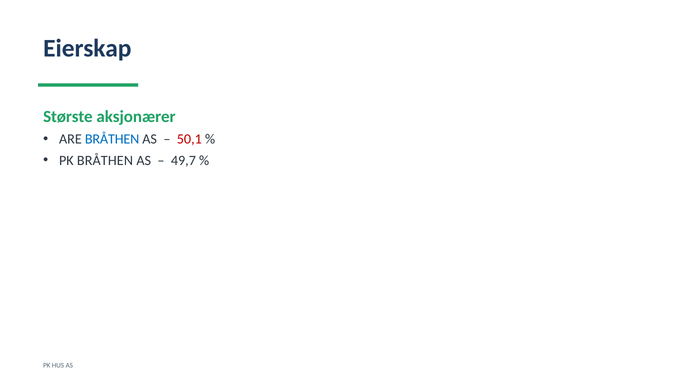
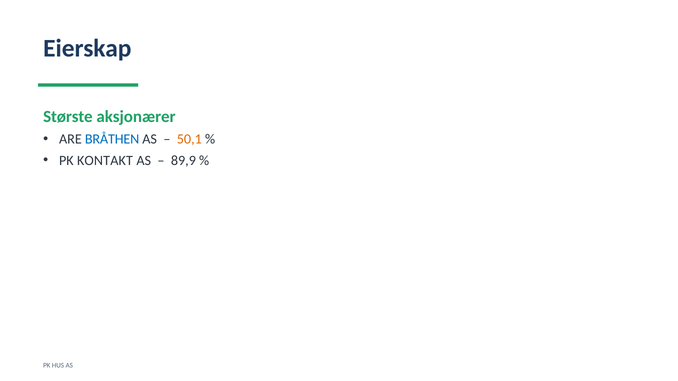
50,1 colour: red -> orange (189, 139)
PK BRÅTHEN: BRÅTHEN -> KONTAKT (105, 161)
49,7: 49,7 -> 89,9 (183, 161)
